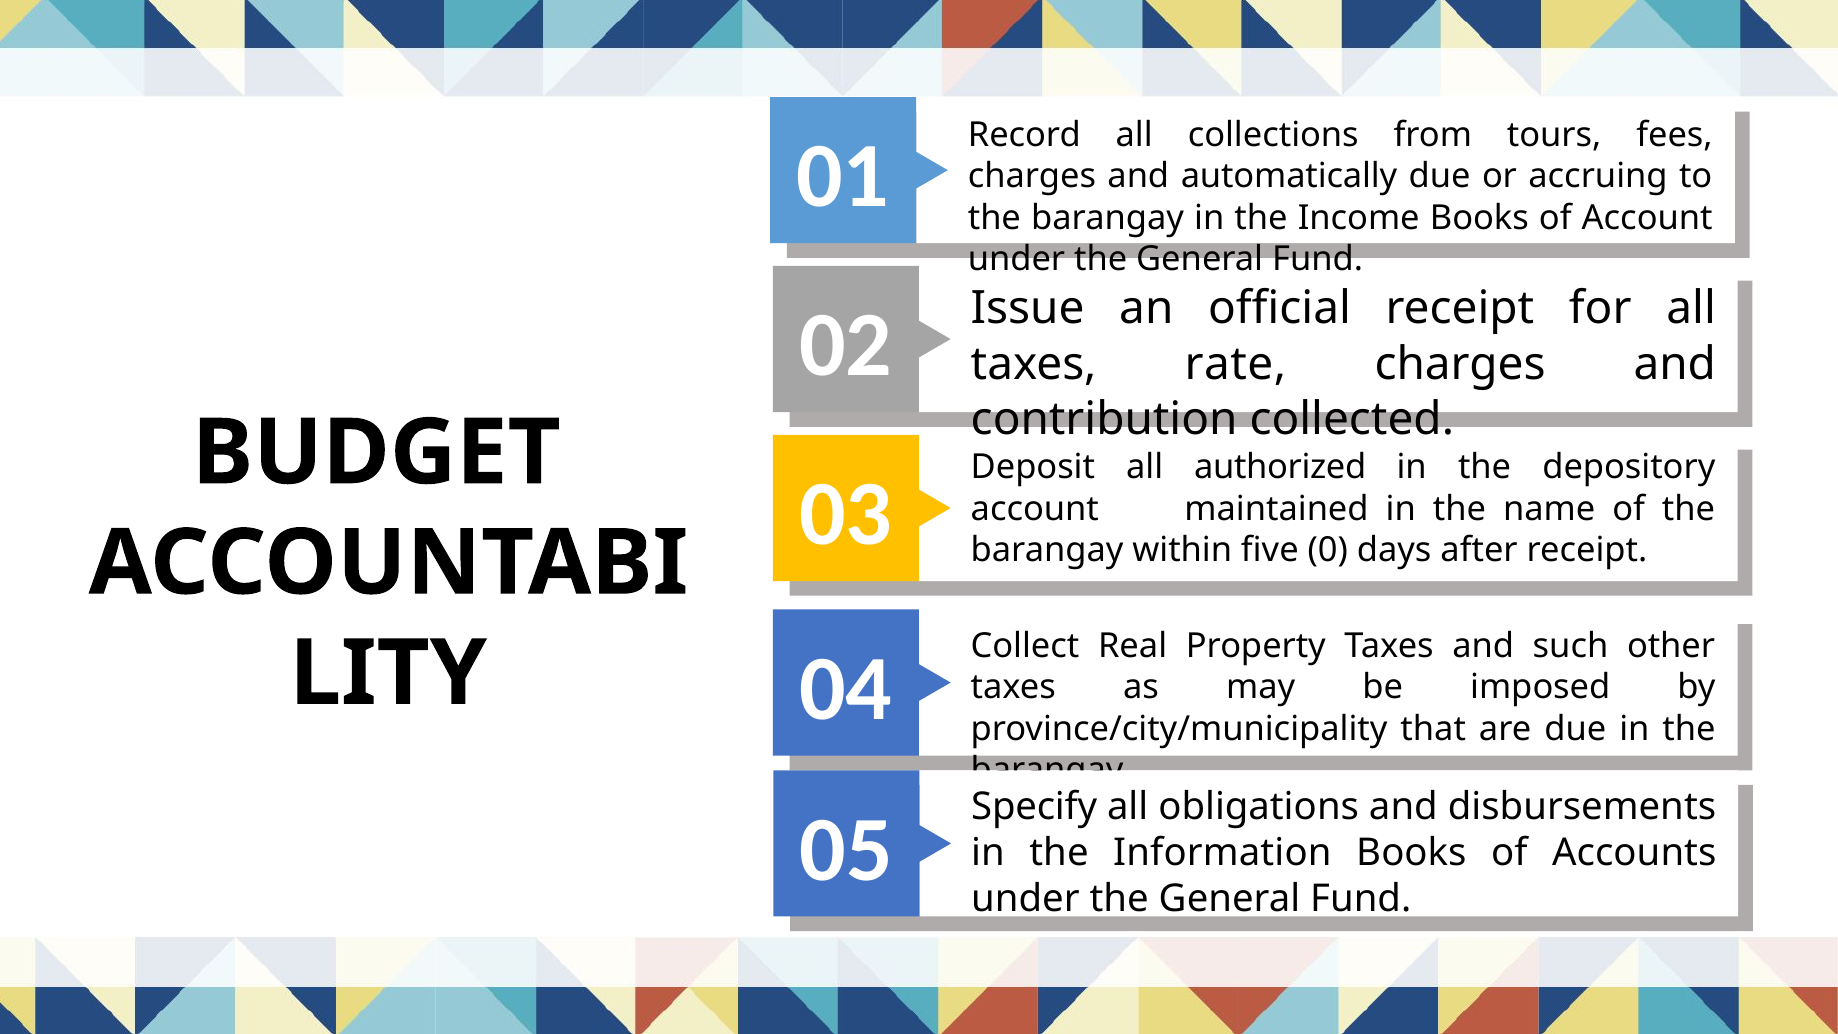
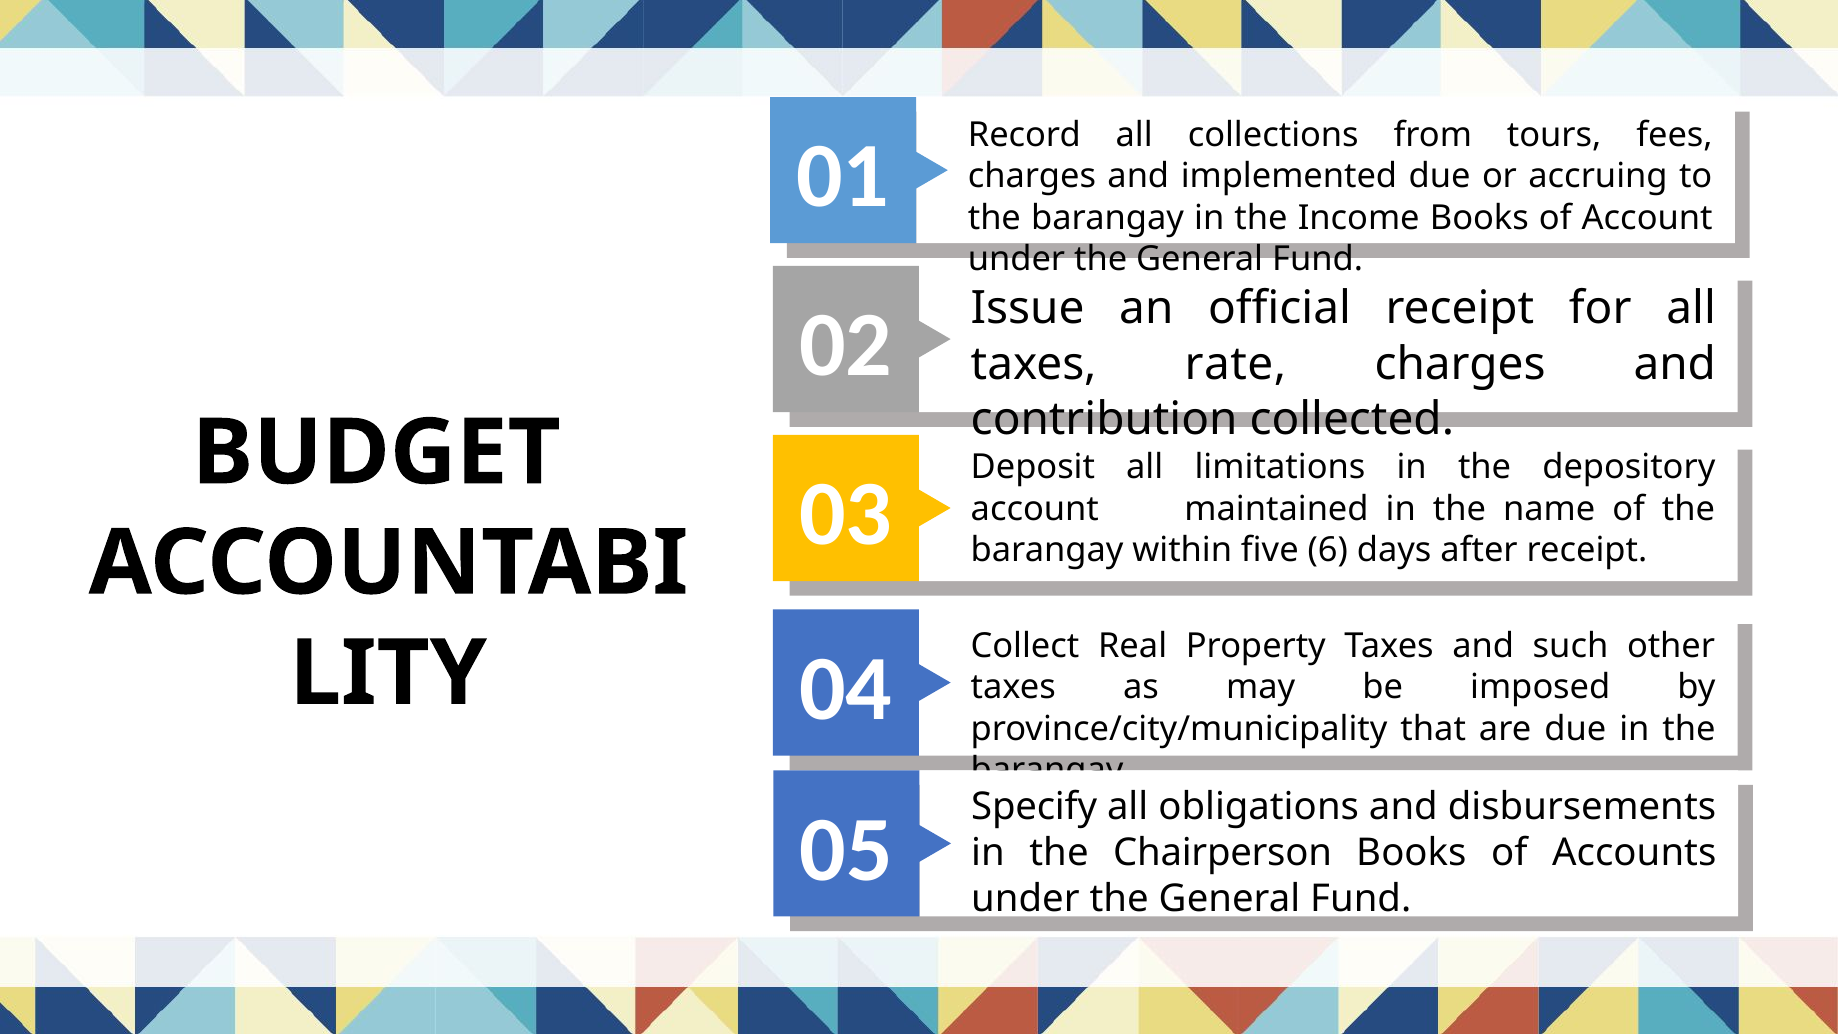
automatically: automatically -> implemented (1289, 176)
authorized: authorized -> limitations (1280, 467)
0: 0 -> 6 (1328, 550)
Information: Information -> Chairperson (1223, 853)
